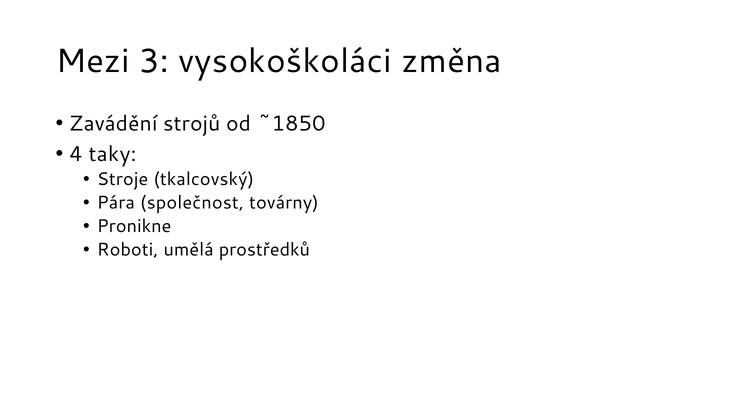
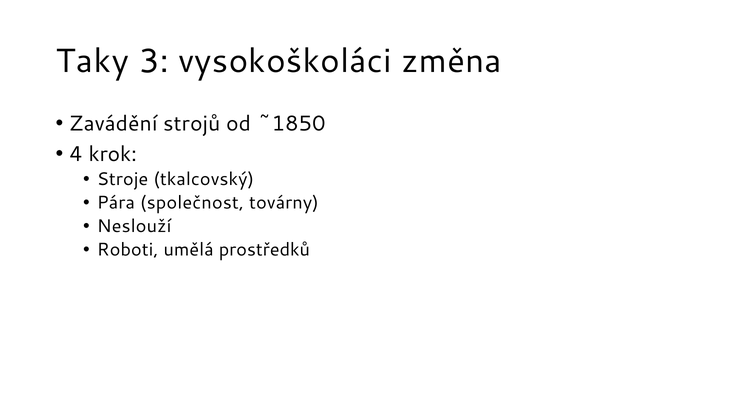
Mezi: Mezi -> Taky (92, 61)
taky: taky -> krok (113, 154)
Pronikne: Pronikne -> Neslouží (134, 226)
